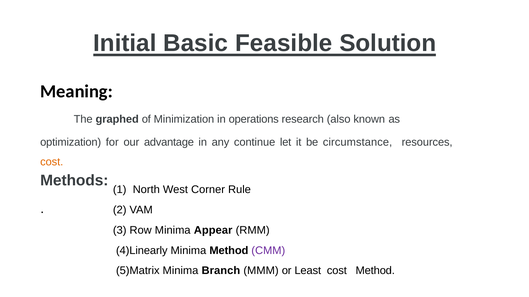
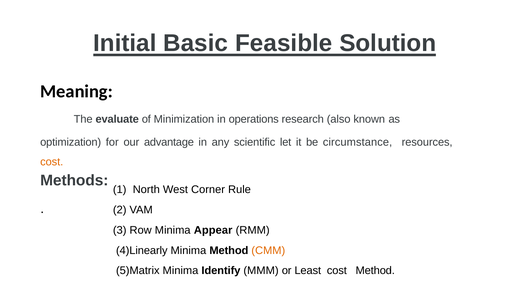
graphed: graphed -> evaluate (117, 120)
continue: continue -> scientific (255, 142)
CMM colour: purple -> orange (268, 251)
Branch: Branch -> Identify (221, 271)
